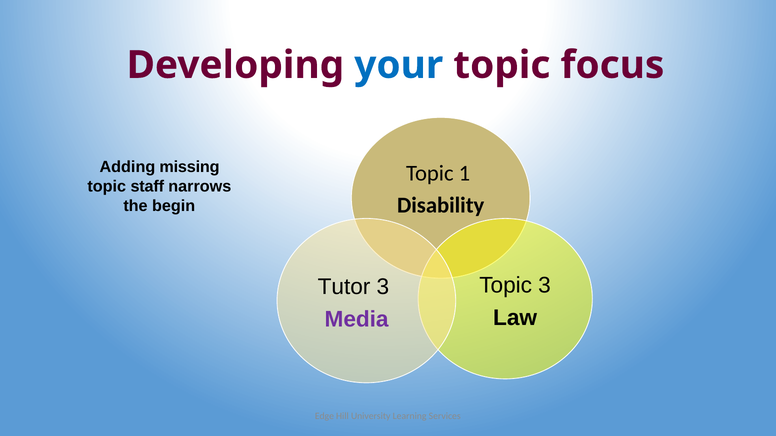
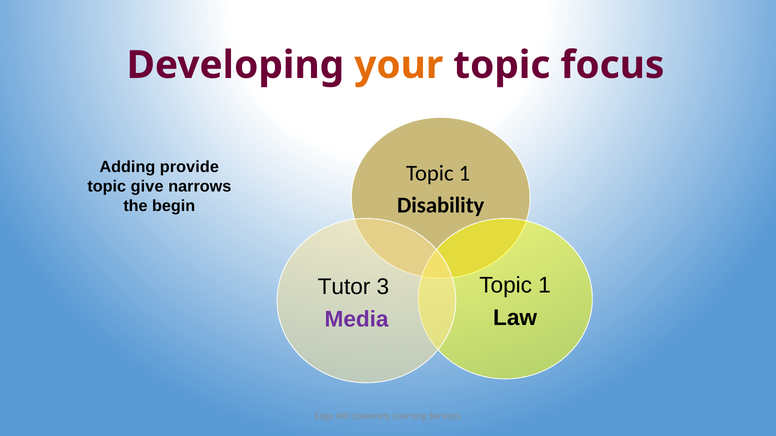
your colour: blue -> orange (399, 65)
missing: missing -> provide (189, 167)
staff: staff -> give (147, 187)
3: 3 -> 1 (545, 286)
